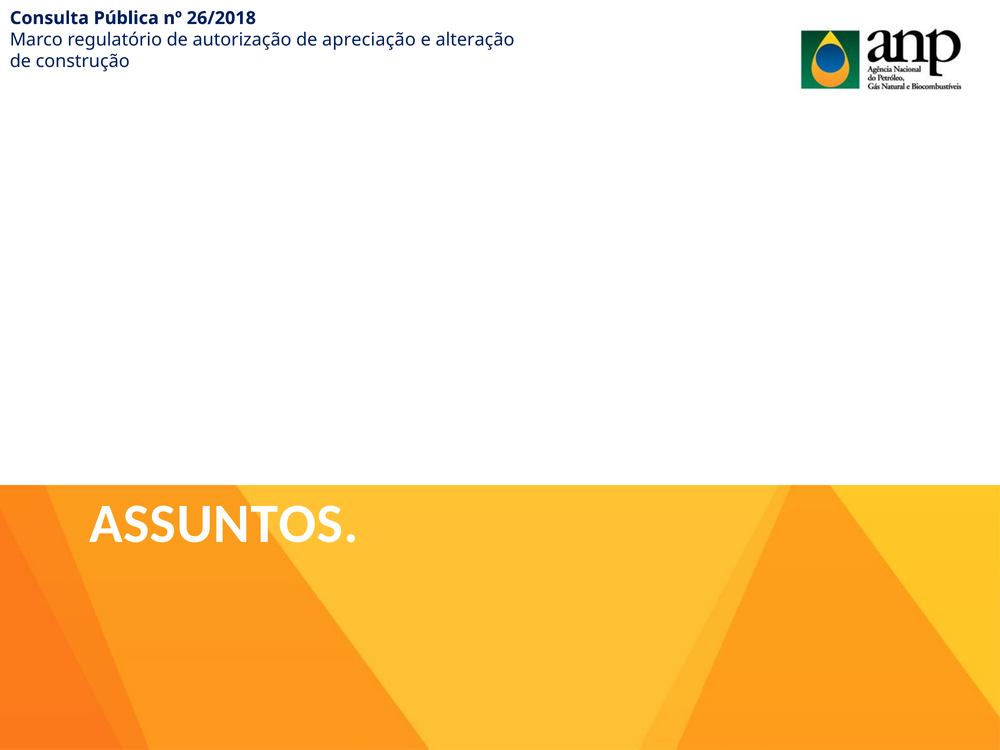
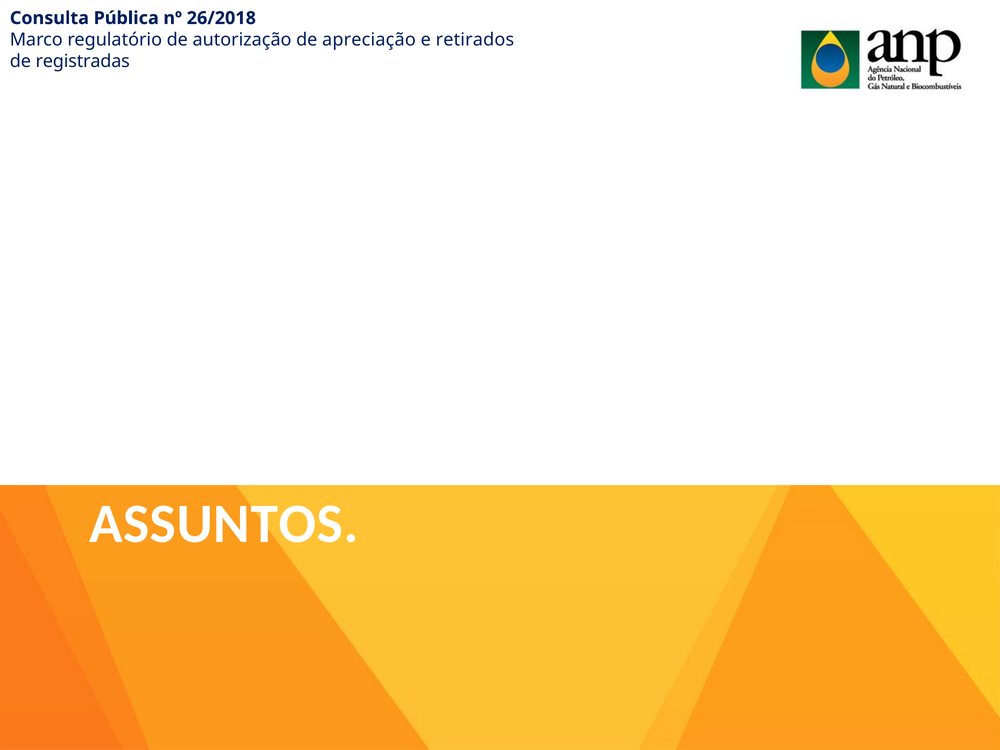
alteração: alteração -> retirados (475, 40)
construção: construção -> registradas (83, 62)
